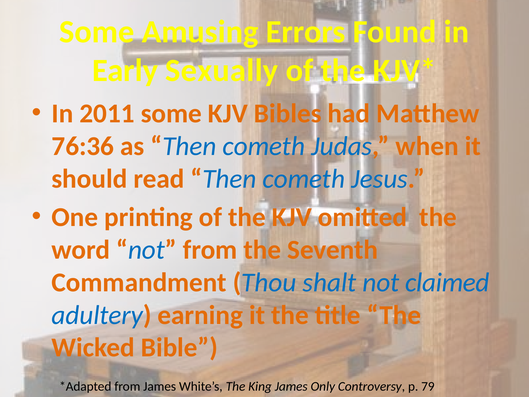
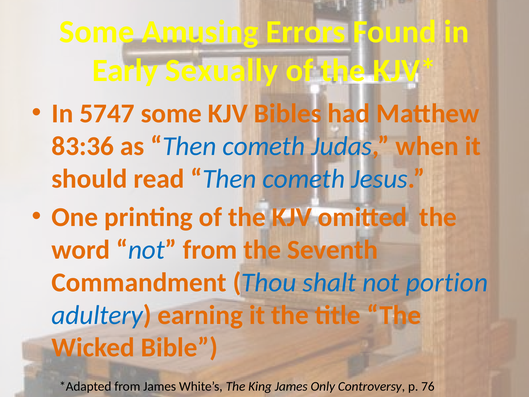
2011: 2011 -> 5747 (107, 113)
76:36: 76:36 -> 83:36 (83, 146)
claimed: claimed -> portion (447, 282)
79: 79 -> 76 (428, 386)
